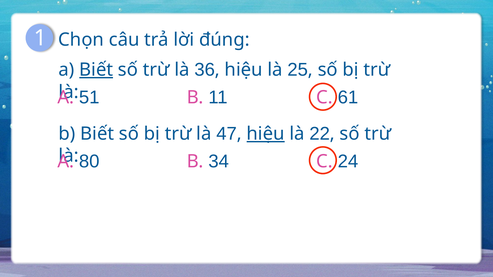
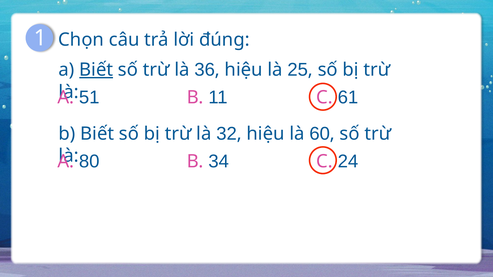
47: 47 -> 32 (227, 134)
hiệu underline: present -> none (266, 134)
22: 22 -> 60 (320, 134)
